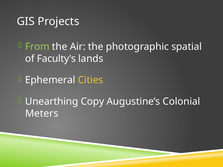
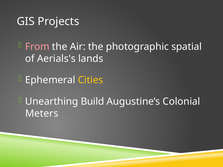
From colour: light green -> pink (37, 47)
Faculty's: Faculty's -> Aerials's (56, 59)
Copy: Copy -> Build (92, 102)
